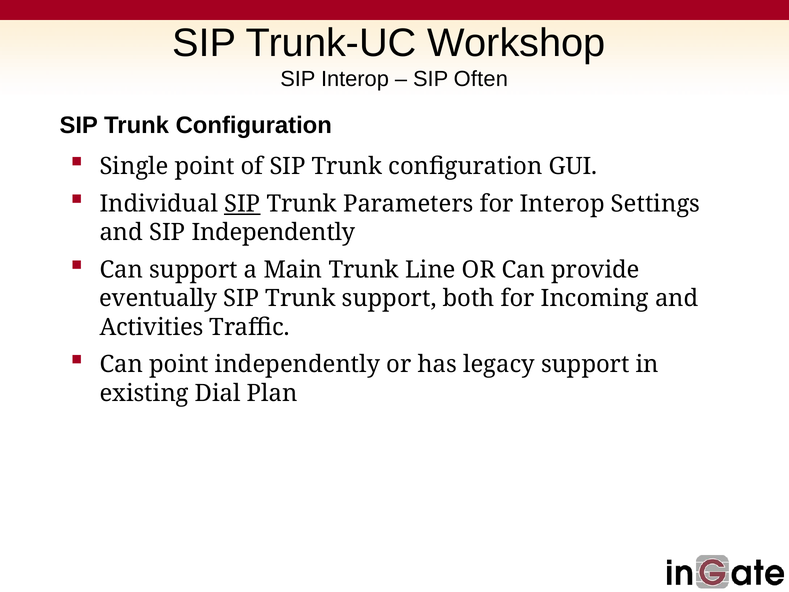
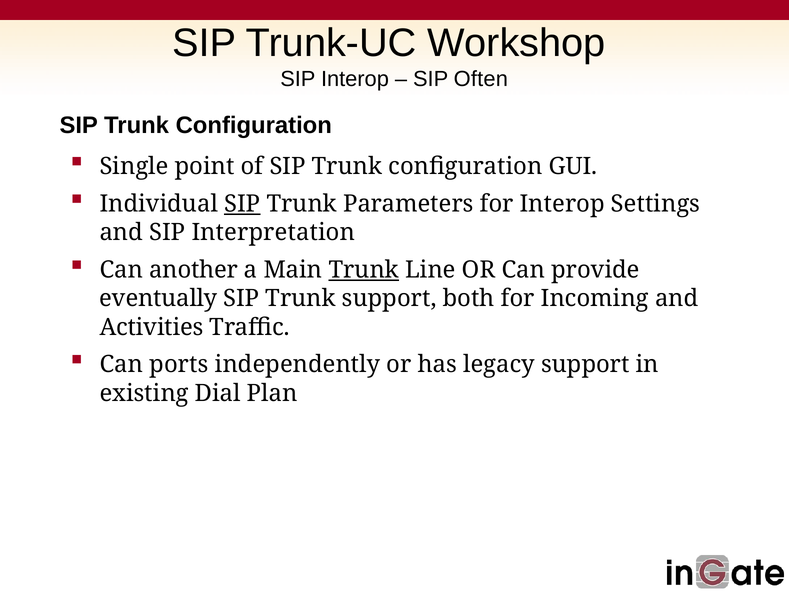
SIP Independently: Independently -> Interpretation (273, 232)
Can support: support -> another (194, 270)
Trunk underline: none -> present (364, 270)
Can point: point -> ports (179, 364)
